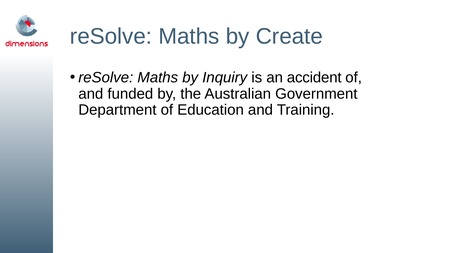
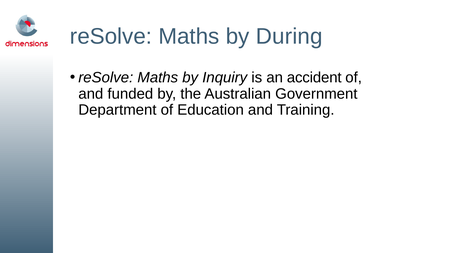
Create: Create -> During (289, 37)
